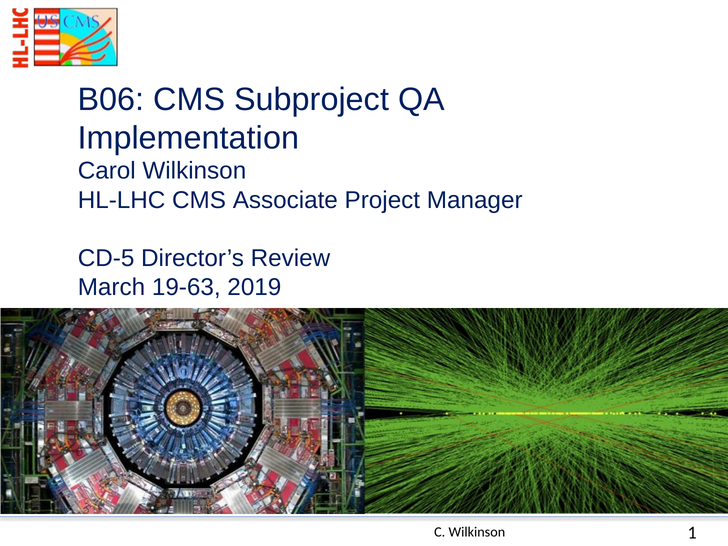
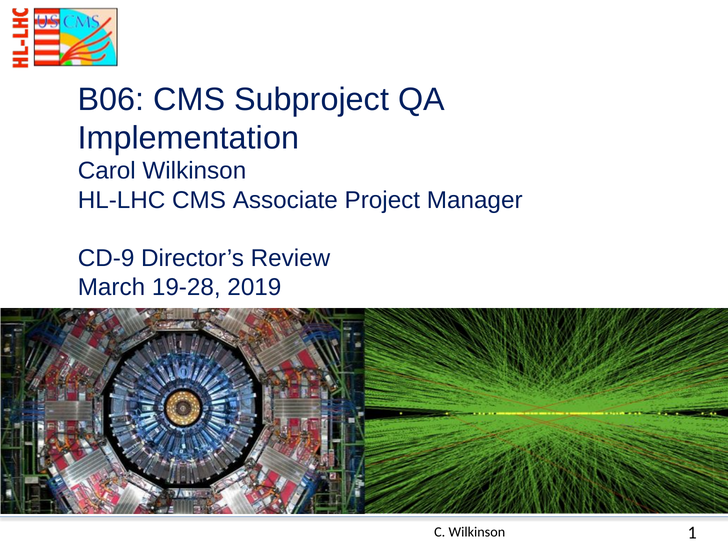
CD-5: CD-5 -> CD-9 (106, 258)
19-63: 19-63 -> 19-28 (186, 287)
